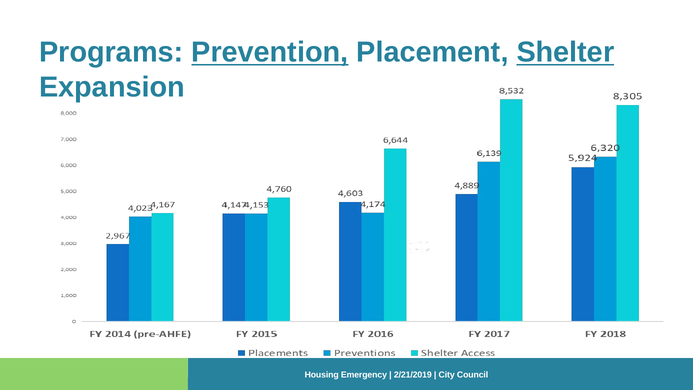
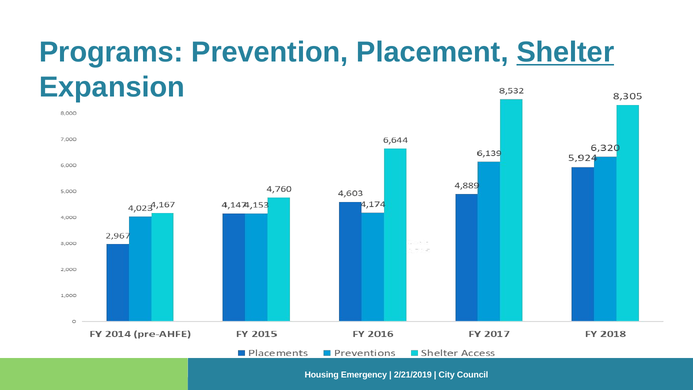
Prevention underline: present -> none (270, 52)
